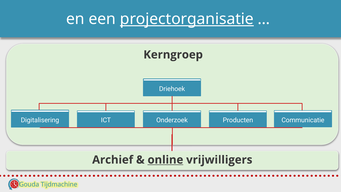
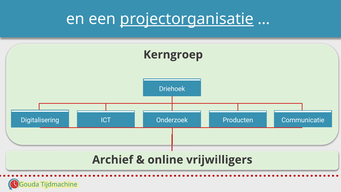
online underline: present -> none (165, 160)
